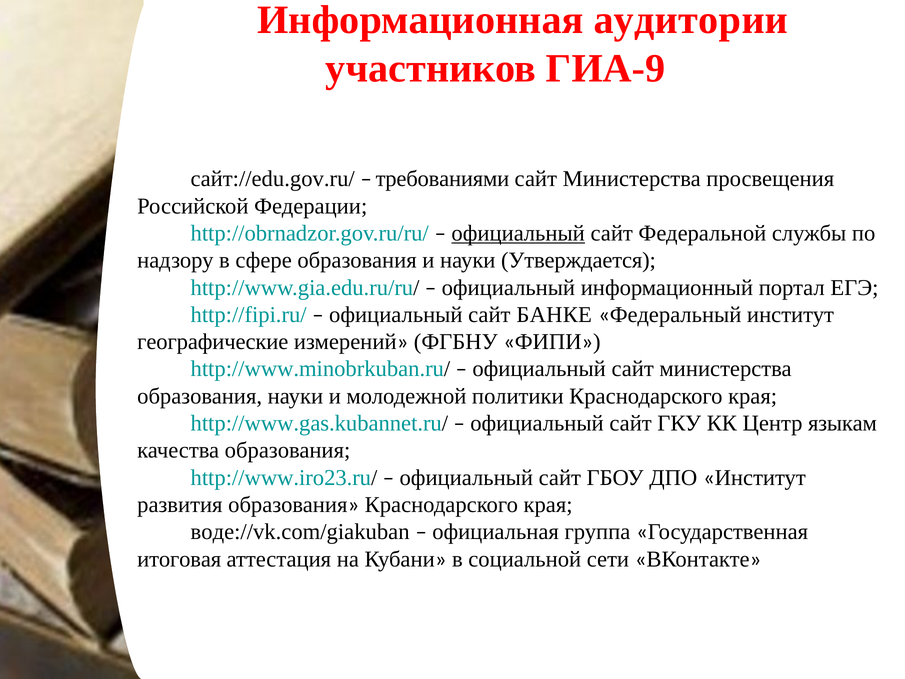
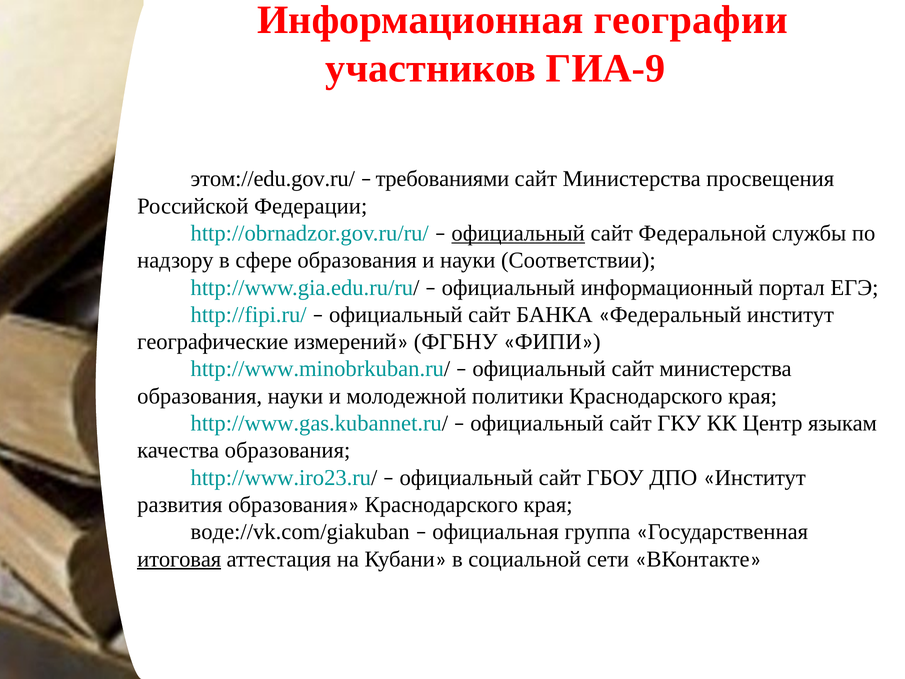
аудитории: аудитории -> географии (691, 20)
сайт://edu.gov.ru/: сайт://edu.gov.ru/ -> этом://edu.gov.ru/ (273, 179)
Утверждается: Утверждается -> Соответствии (578, 260)
БАНКЕ: БАНКЕ -> БАНКА (554, 315)
итоговая underline: none -> present (179, 559)
